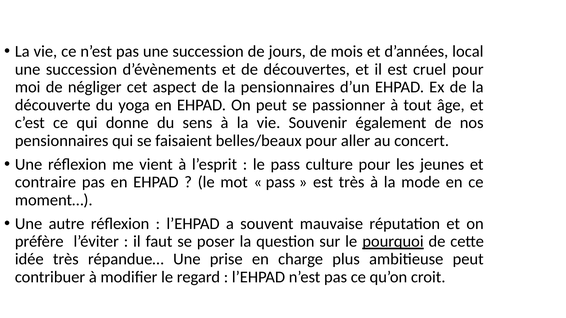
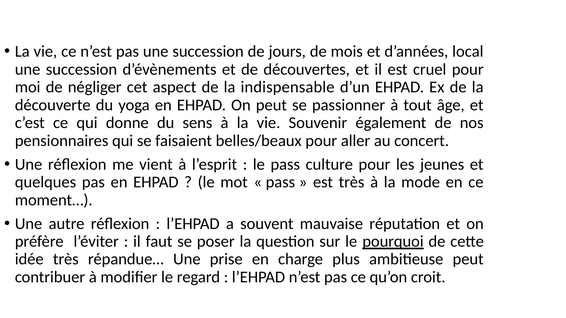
la pensionnaires: pensionnaires -> indispensable (288, 87)
contraire: contraire -> quelques (45, 182)
